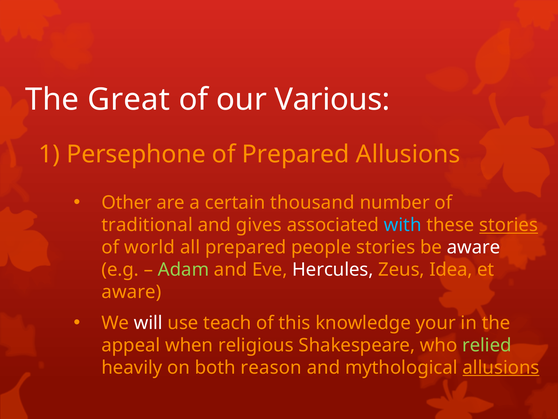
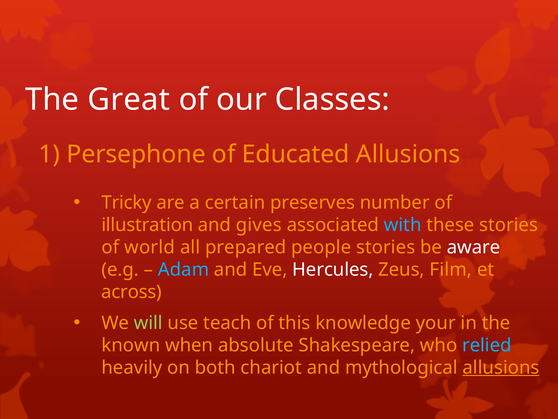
Various: Various -> Classes (332, 100)
of Prepared: Prepared -> Educated (296, 154)
Other: Other -> Tricky (127, 203)
thousand: thousand -> preserves (313, 203)
traditional: traditional -> illustration (147, 225)
stories underline: present -> none (509, 225)
Adam colour: light green -> light blue (184, 269)
Idea: Idea -> Film (451, 269)
aware: aware -> across (132, 292)
will colour: white -> light green (148, 323)
appeal: appeal -> known (131, 345)
religious: religious -> absolute (256, 345)
relied colour: light green -> light blue (487, 345)
reason: reason -> chariot (271, 367)
